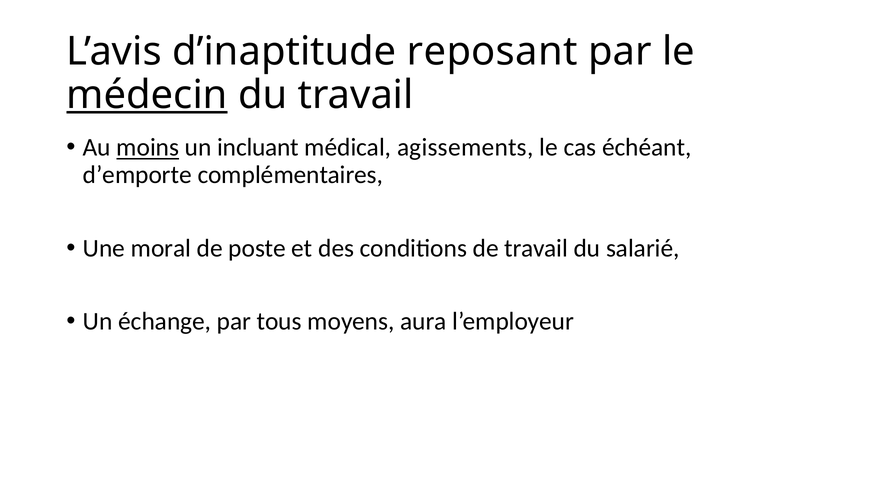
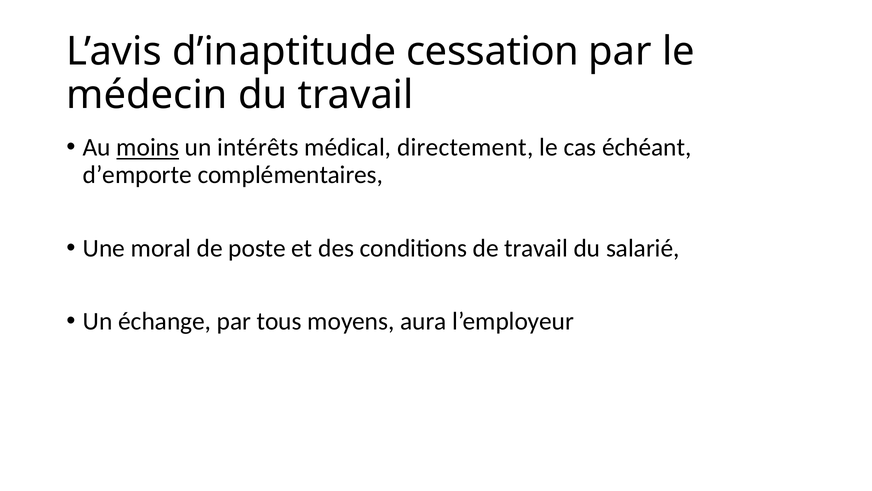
reposant: reposant -> cessation (493, 52)
médecin underline: present -> none (147, 95)
incluant: incluant -> intérêts (258, 147)
agissements: agissements -> directement (465, 147)
